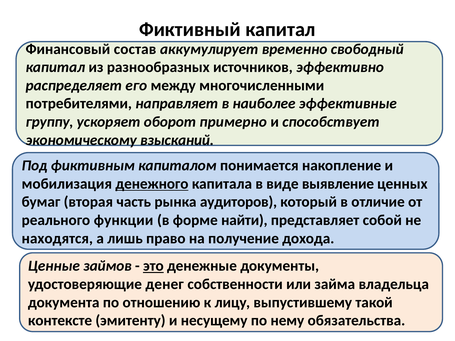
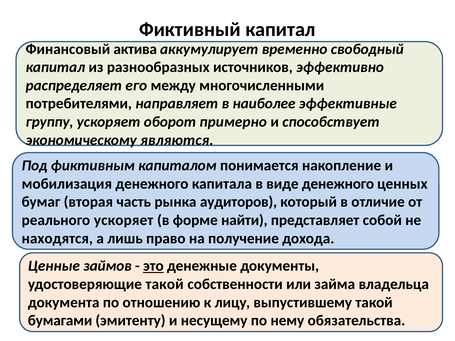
состав: состав -> актива (135, 49)
взысканий: взысканий -> являются (177, 140)
денежного underline: present -> none (152, 184)
виде выявление: выявление -> денежного (338, 184)
реального функции: функции -> ускоряет (124, 220)
удостоверяющие денег: денег -> такой (165, 284)
контексте: контексте -> бумагами (60, 321)
